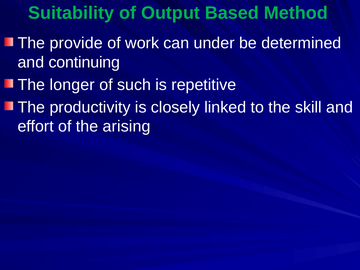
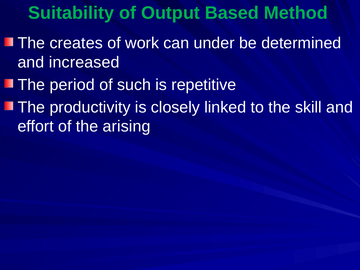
provide: provide -> creates (76, 43)
continuing: continuing -> increased (84, 62)
longer: longer -> period (72, 85)
